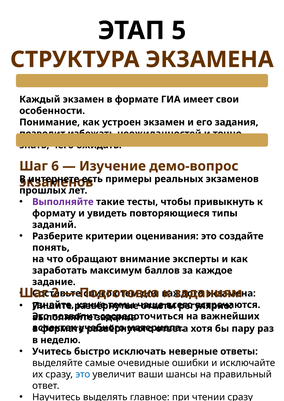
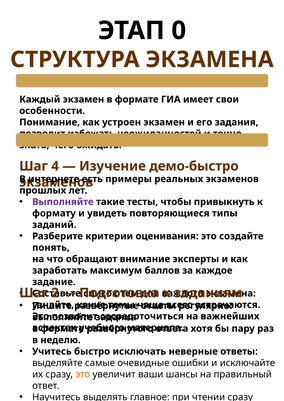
5: 5 -> 0 (179, 31)
6: 6 -> 4 (55, 166)
демо-вопрос: демо-вопрос -> демо-быстро (194, 166)
это colour: blue -> orange (83, 375)
